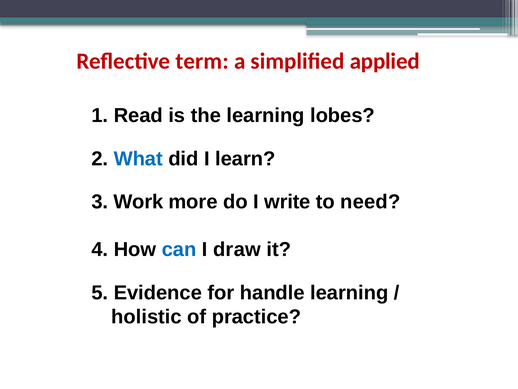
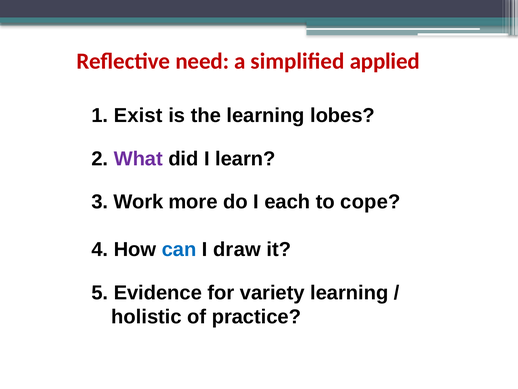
term: term -> need (202, 61)
Read: Read -> Exist (138, 115)
What colour: blue -> purple (138, 158)
write: write -> each (287, 202)
need: need -> cope (370, 202)
handle: handle -> variety (272, 292)
